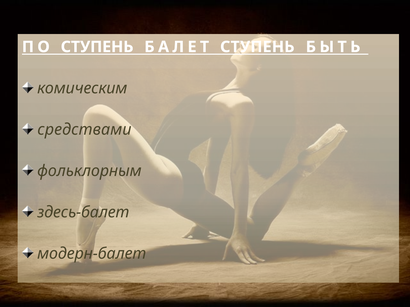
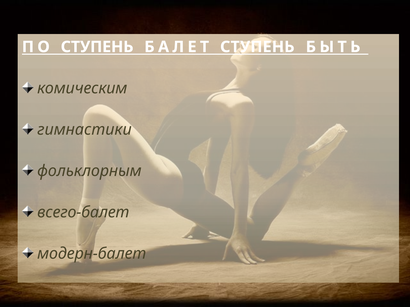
средствами: средствами -> гимнастики (84, 130)
здесь-балет: здесь-балет -> всего-балет (83, 213)
